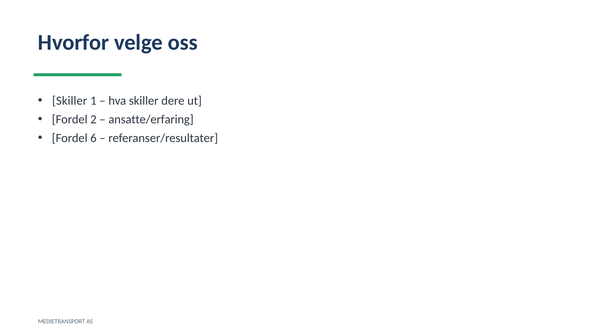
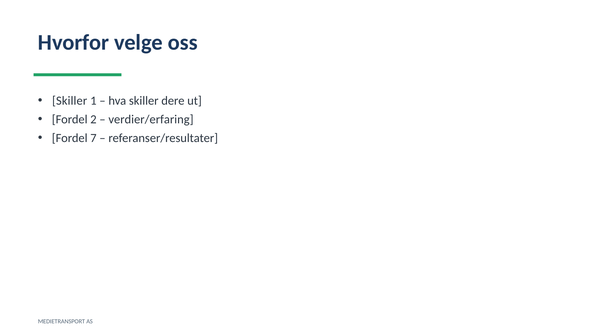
ansatte/erfaring: ansatte/erfaring -> verdier/erfaring (151, 120)
6: 6 -> 7 (93, 138)
